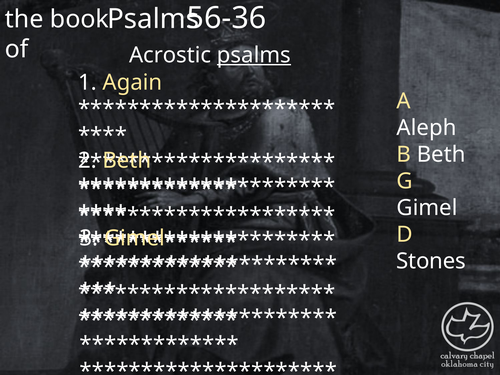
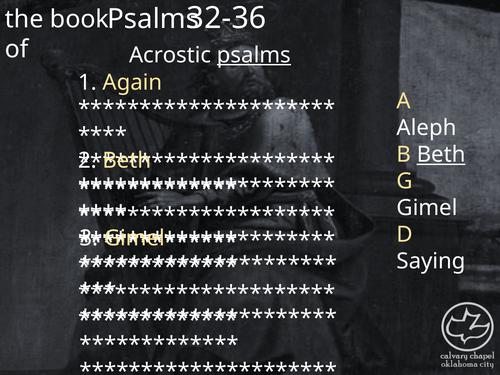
56-36: 56-36 -> 32-36 (226, 18)
Beth underline: none -> present (441, 155)
Stones: Stones -> Saying (431, 261)
